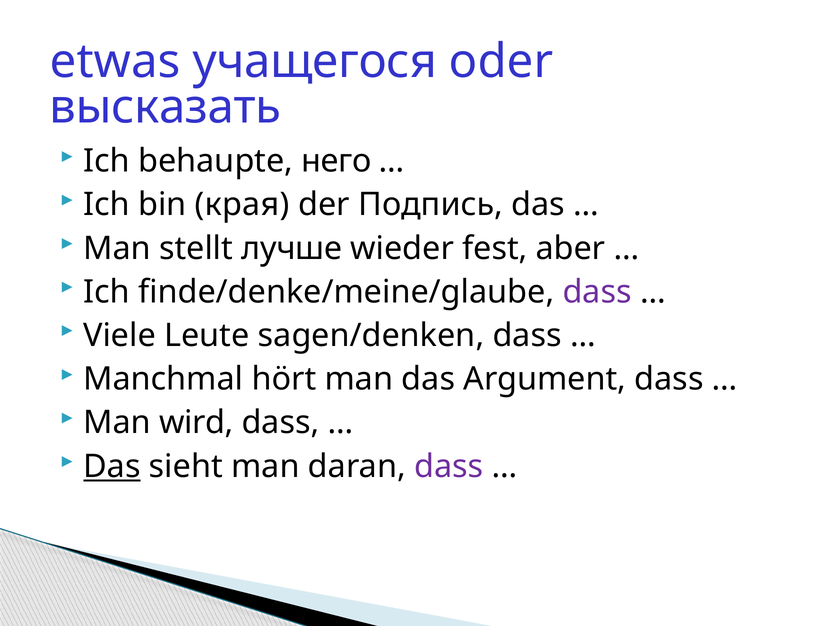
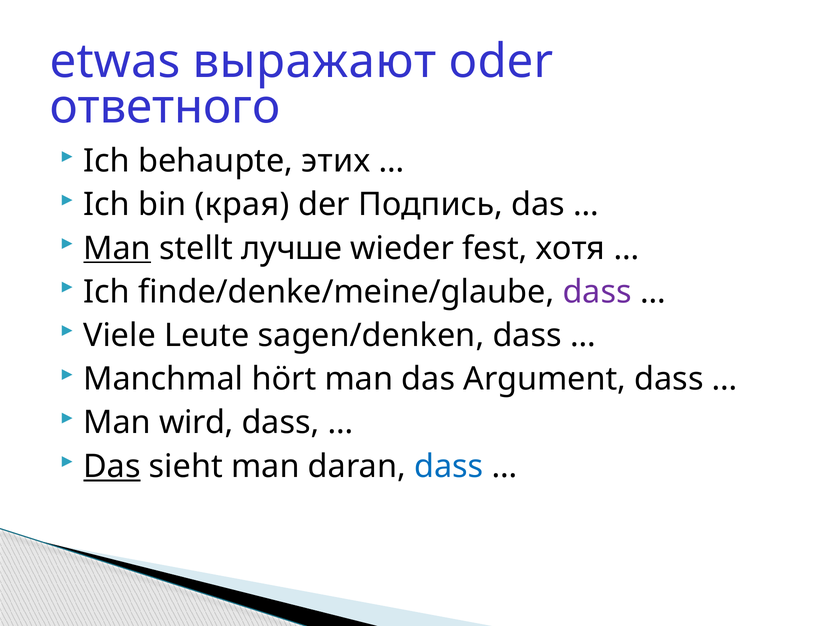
учащегося: учащегося -> выражают (314, 61)
высказать: высказать -> ответного (165, 107)
него: него -> этих (336, 161)
Man underline: none -> present (117, 248)
aber: aber -> хотя (571, 248)
dass colour: purple -> blue (449, 466)
